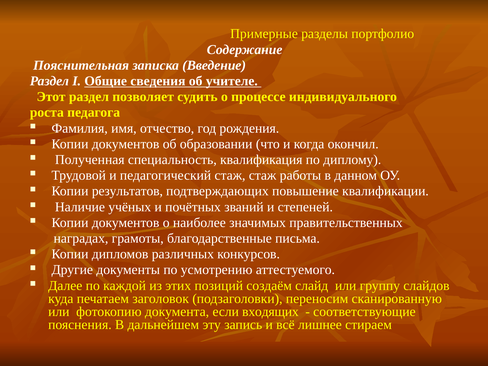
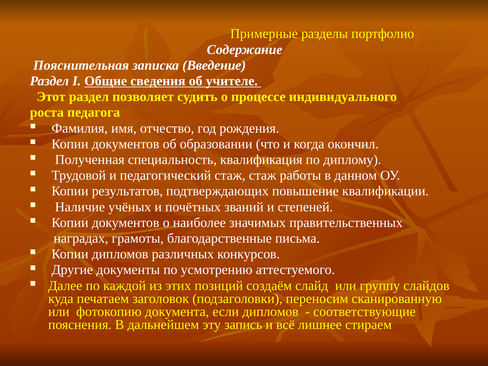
если входящих: входящих -> дипломов (270, 312)
